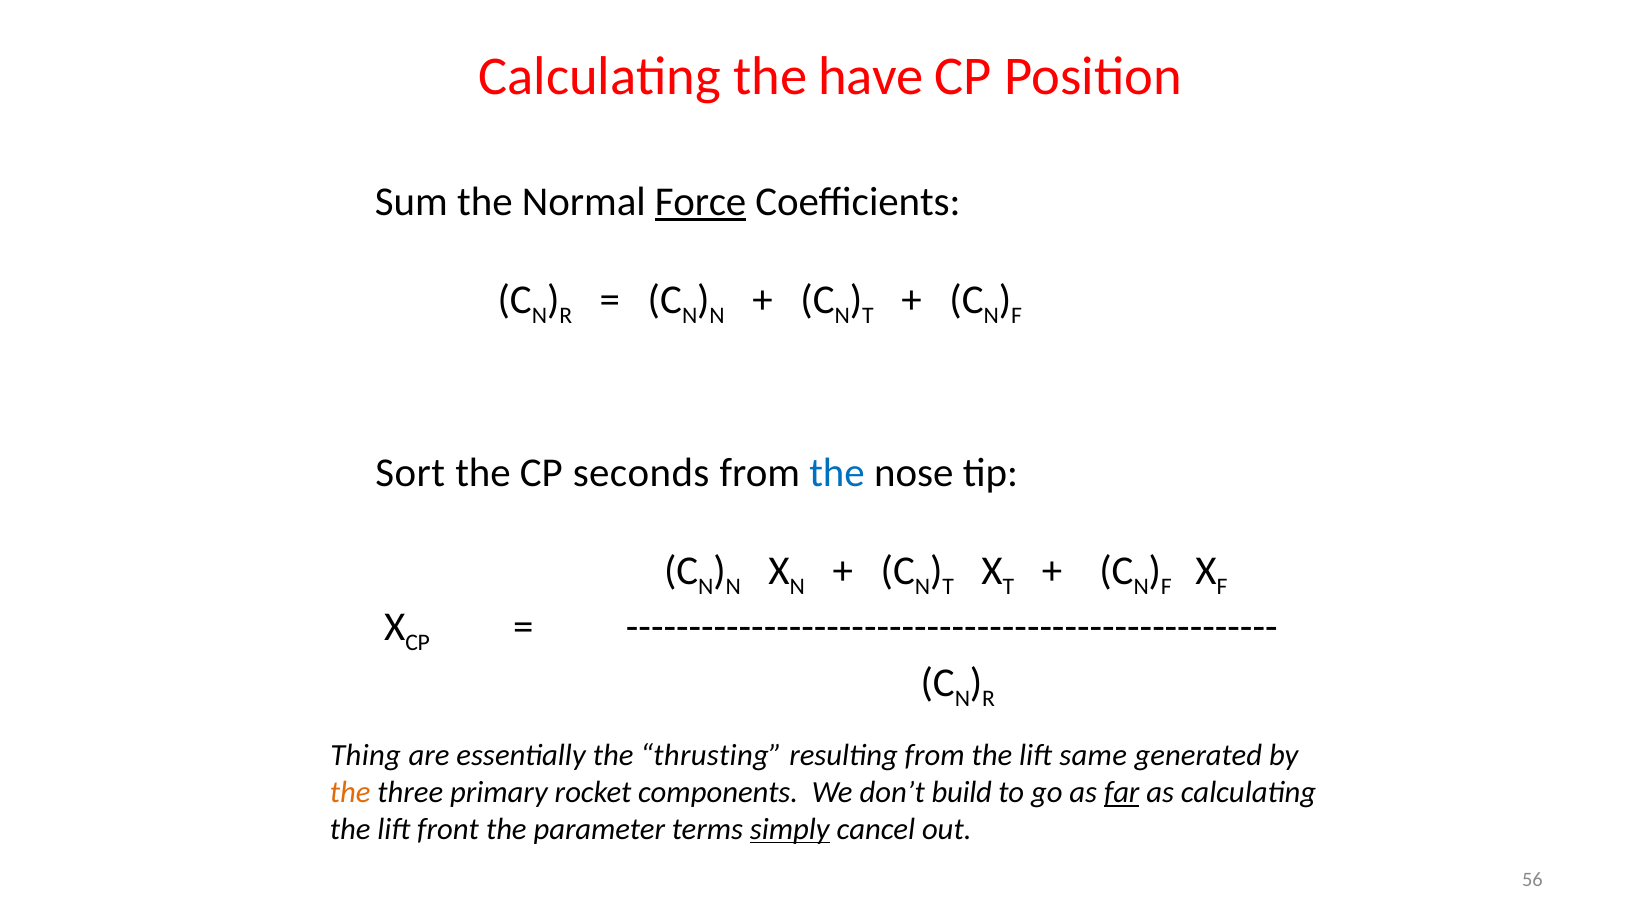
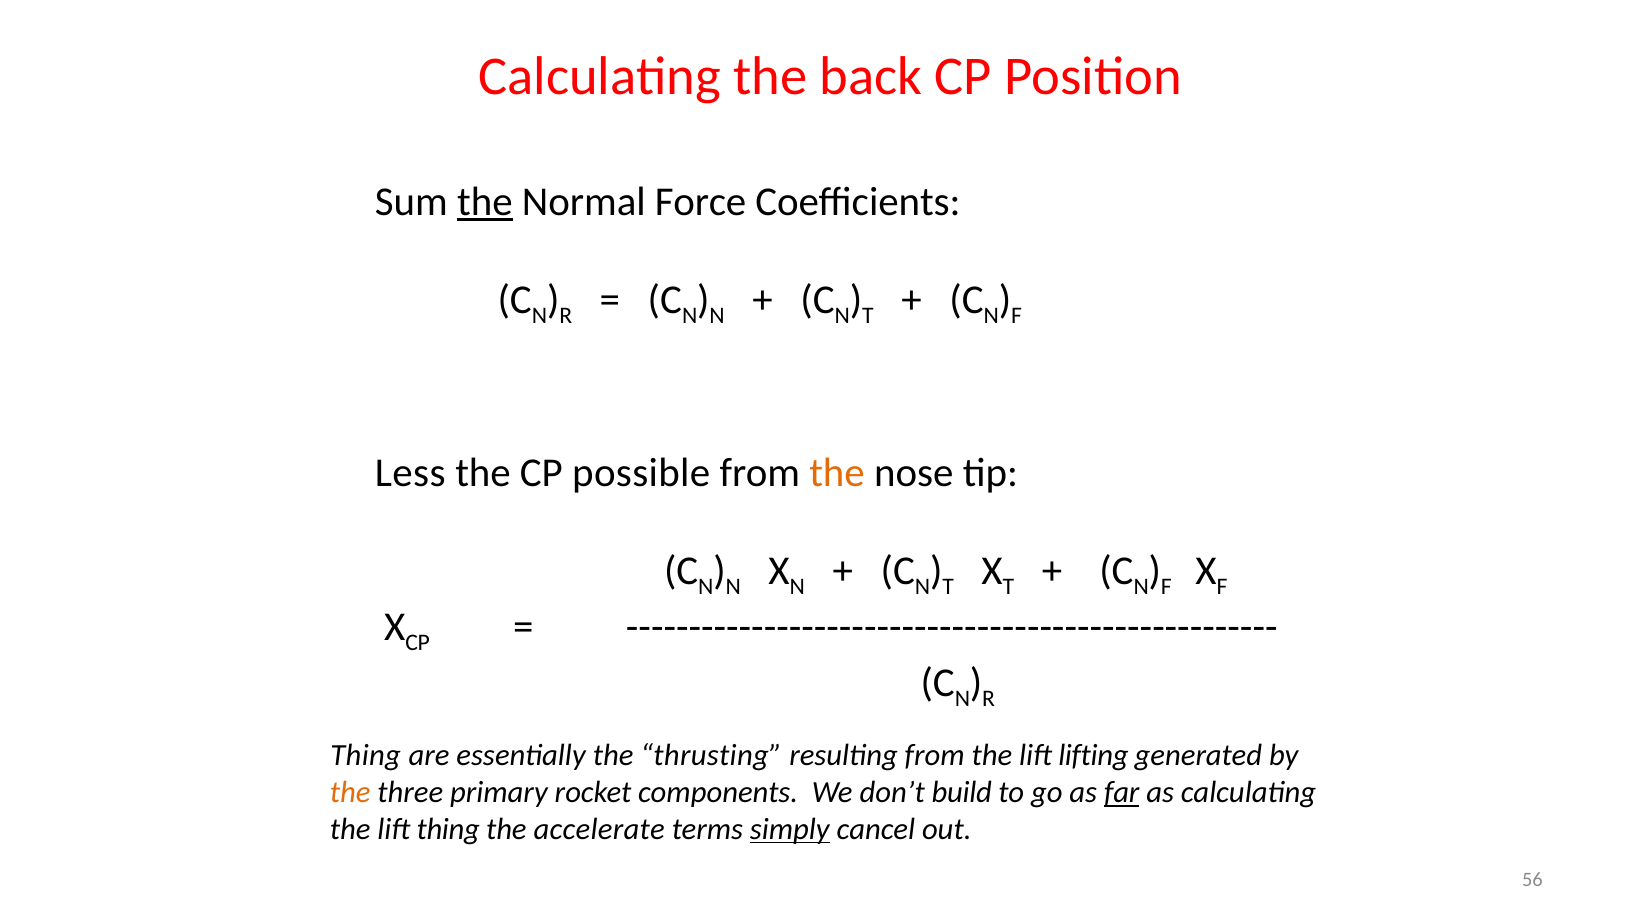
have: have -> back (871, 77)
the underline: none -> present (485, 202)
Force underline: present -> none (701, 202)
Sort: Sort -> Less (410, 473)
seconds: seconds -> possible (641, 473)
the colour: blue -> orange (837, 473)
same: same -> lifting (1093, 755)
lift front: front -> thing (448, 829)
parameter: parameter -> accelerate (599, 829)
